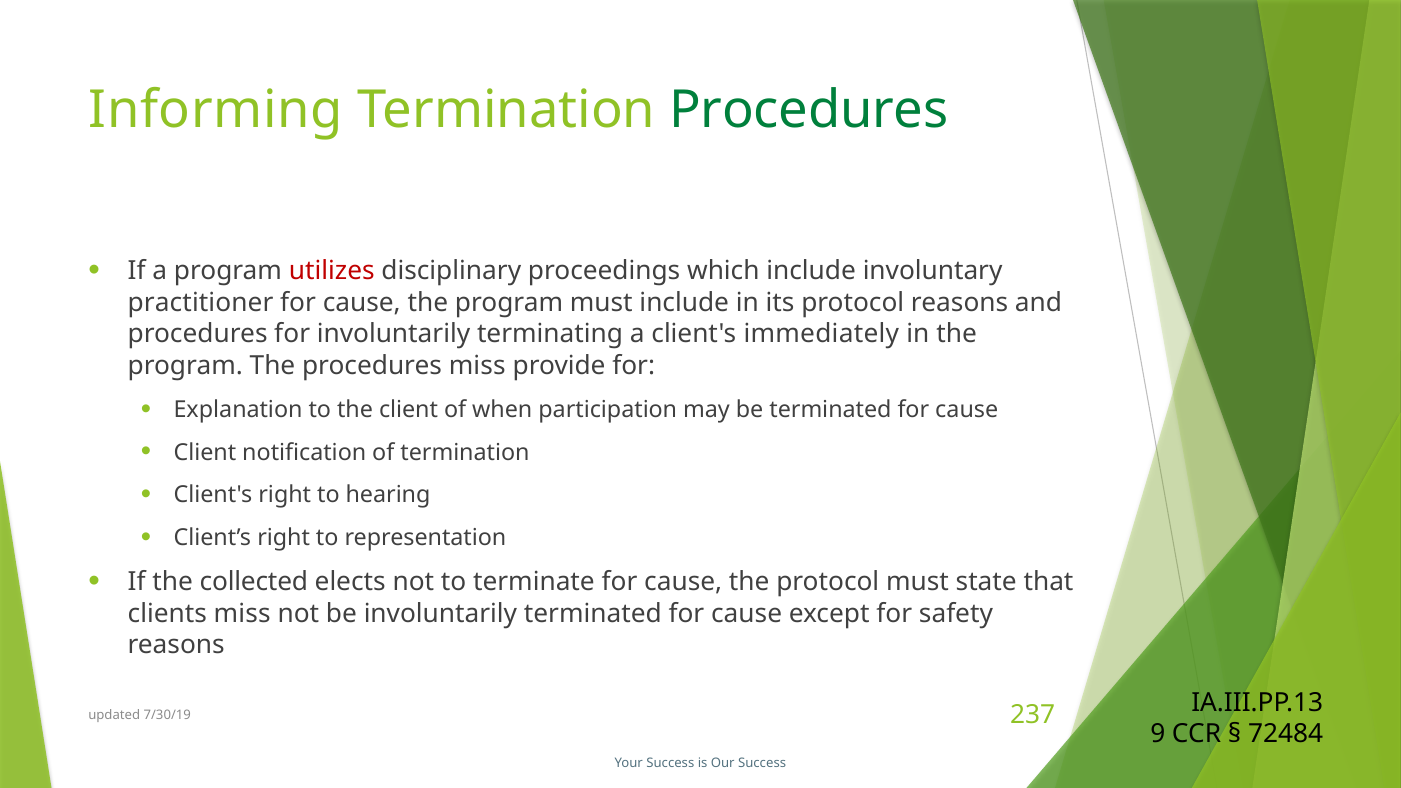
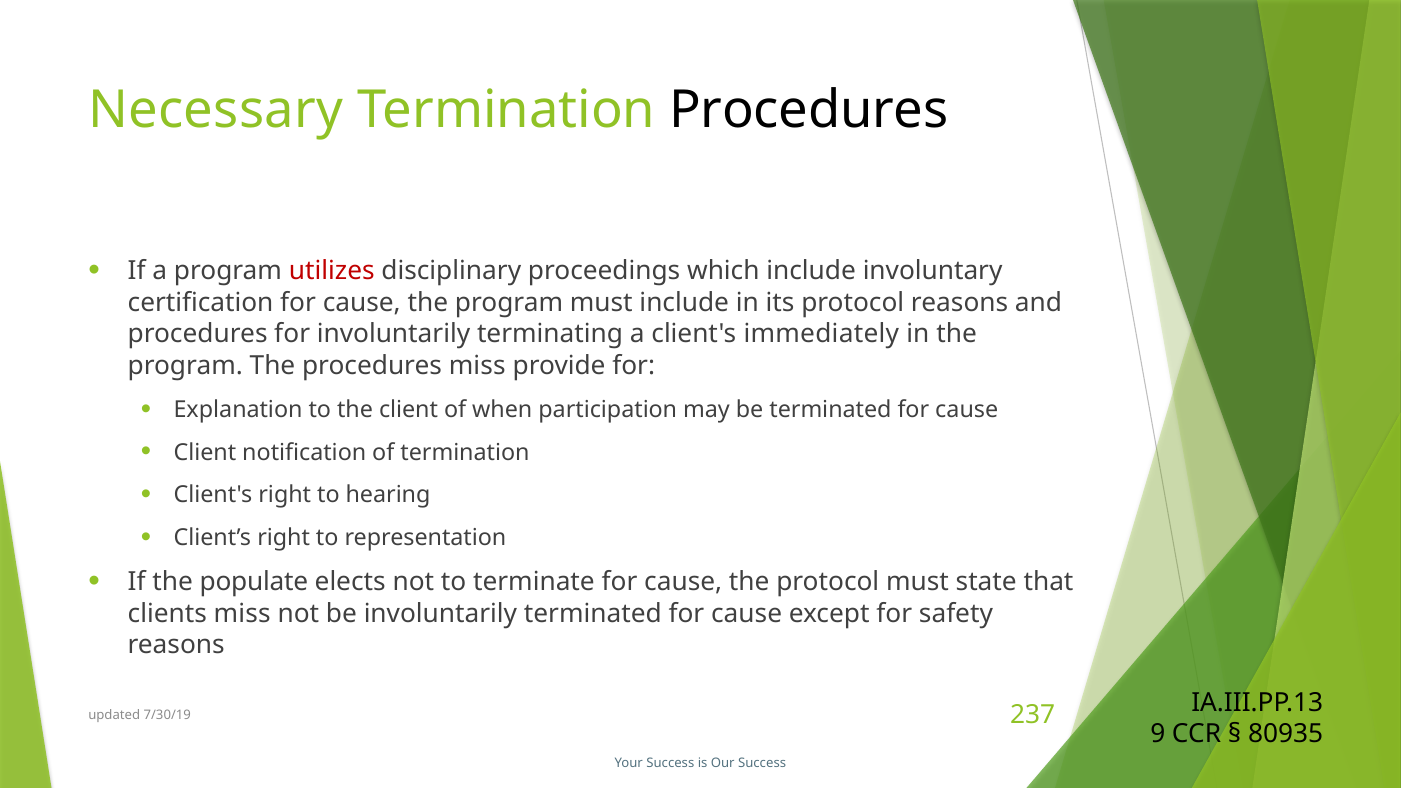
Informing: Informing -> Necessary (216, 110)
Procedures colour: green -> black (809, 110)
practitioner: practitioner -> certification (201, 303)
collected: collected -> populate (254, 582)
72484: 72484 -> 80935 (1286, 734)
